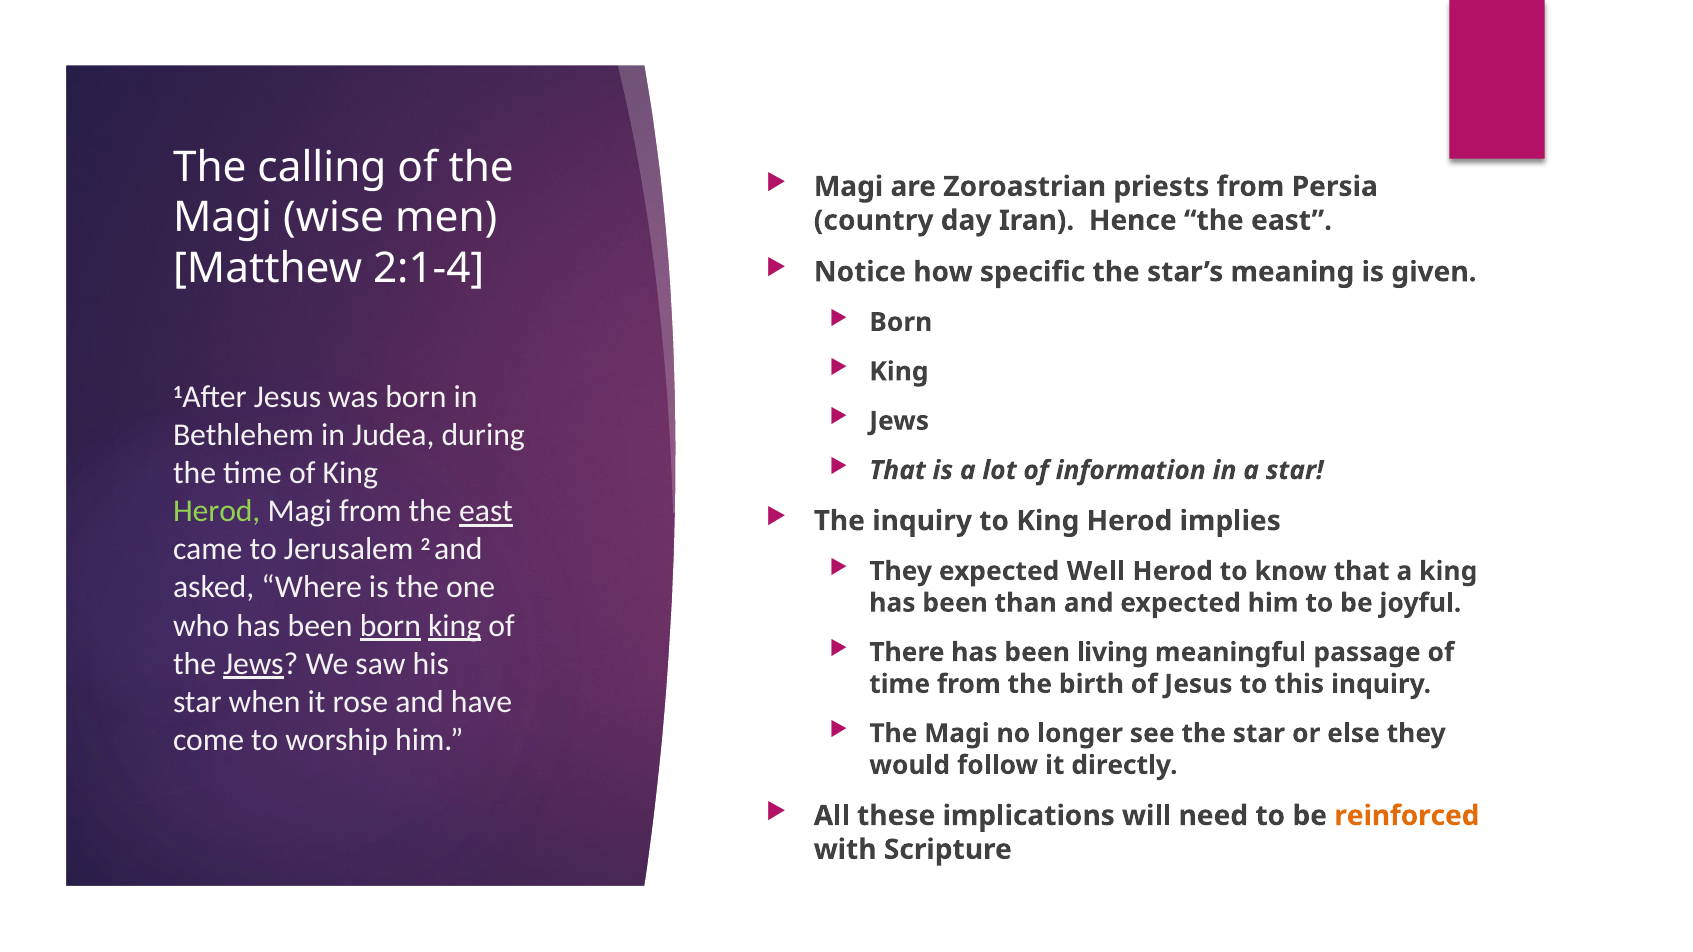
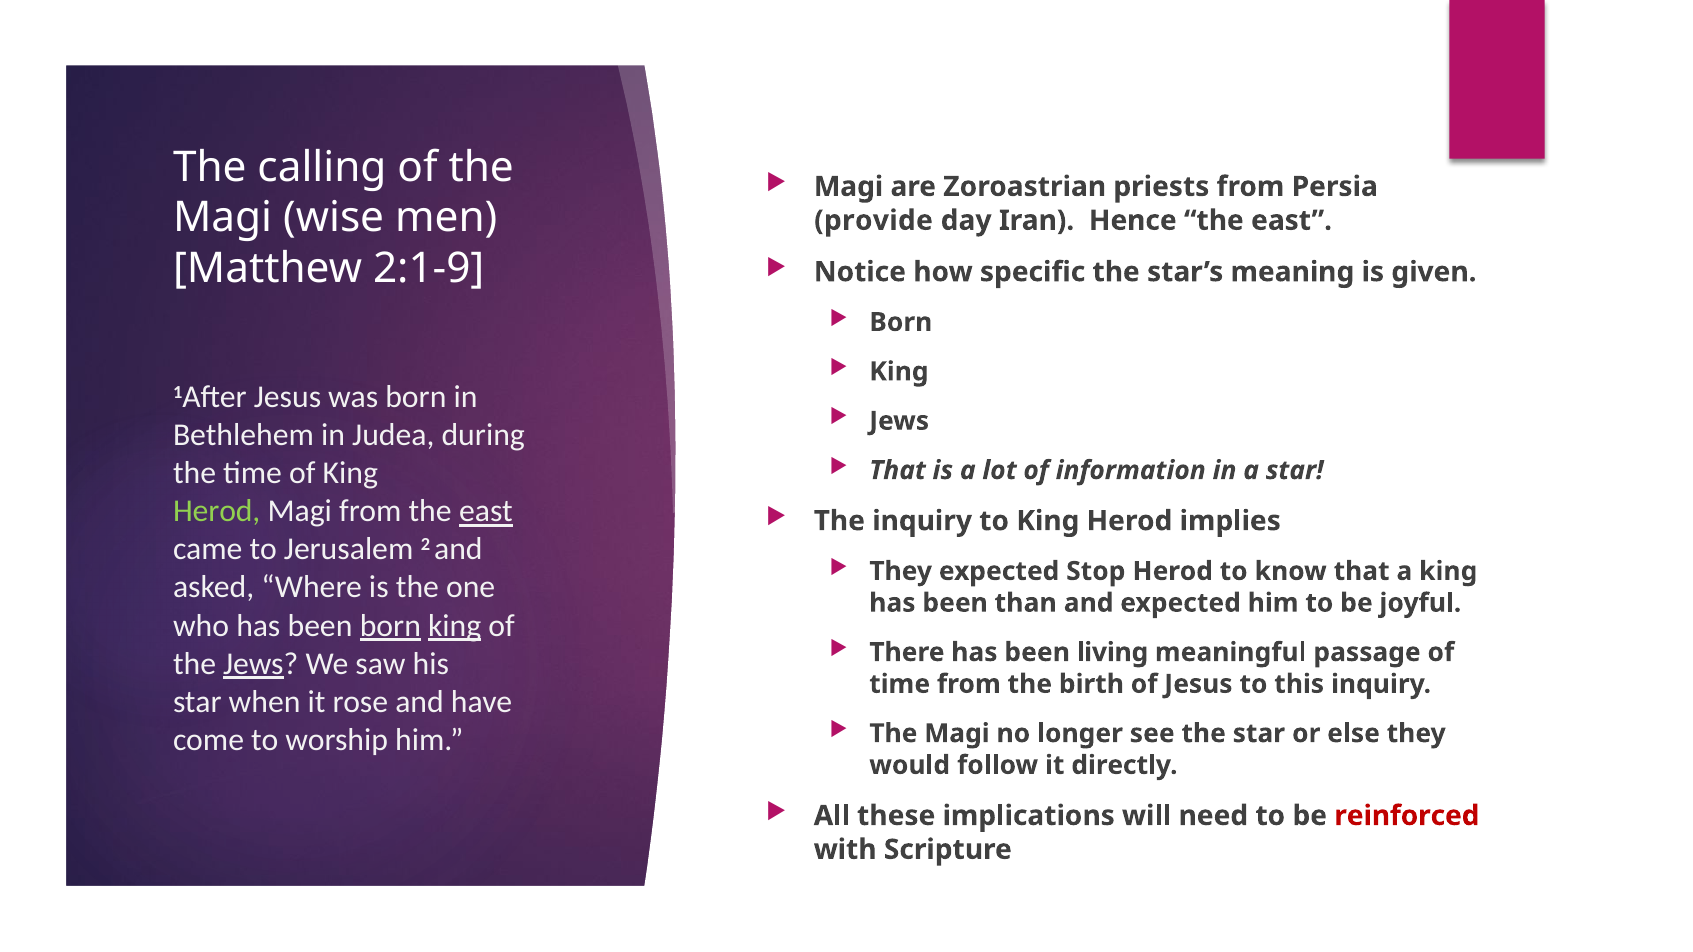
country: country -> provide (873, 221)
2:1-4: 2:1-4 -> 2:1-9 (429, 269)
Well: Well -> Stop (1096, 571)
reinforced colour: orange -> red (1407, 816)
